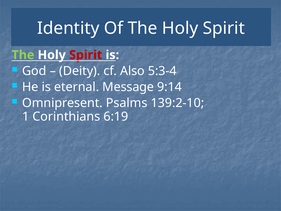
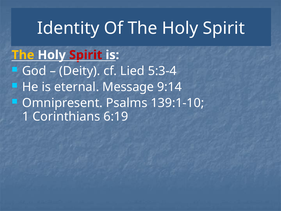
The colour: light green -> yellow (23, 55)
Also: Also -> Lied (132, 71)
139:2-10: 139:2-10 -> 139:1-10 (177, 103)
